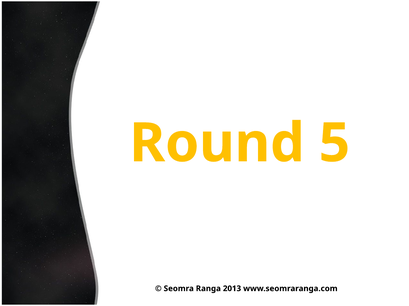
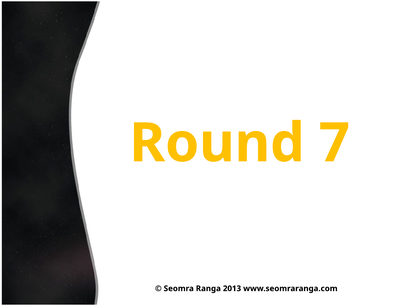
5: 5 -> 7 (334, 144)
